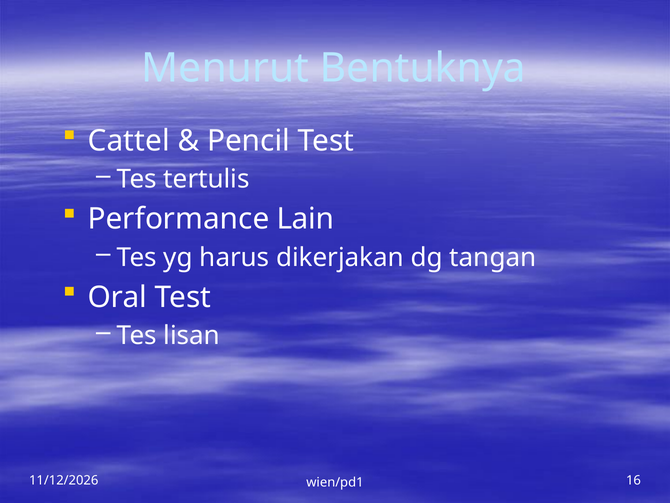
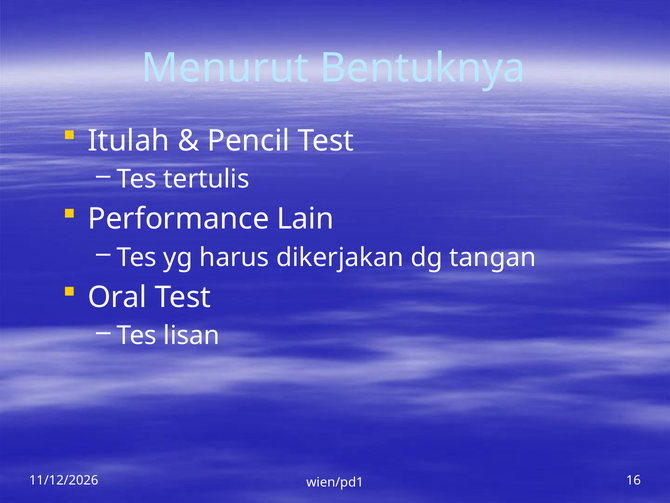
Cattel: Cattel -> Itulah (129, 141)
